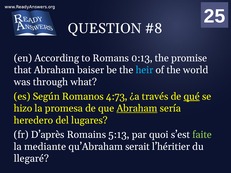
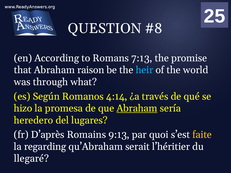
0:13: 0:13 -> 7:13 (142, 58)
baiser: baiser -> raison (91, 70)
4:73: 4:73 -> 4:14 (117, 97)
qué underline: present -> none (192, 97)
5:13: 5:13 -> 9:13 (119, 135)
faite colour: light green -> yellow (202, 135)
mediante: mediante -> regarding (45, 147)
